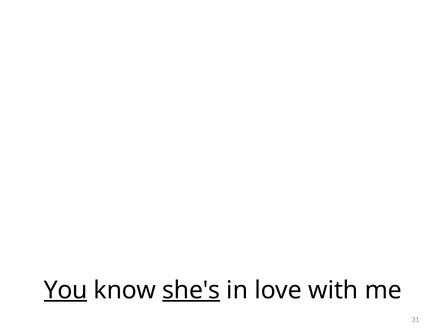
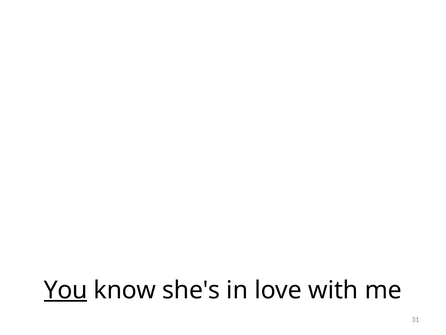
she's underline: present -> none (191, 290)
